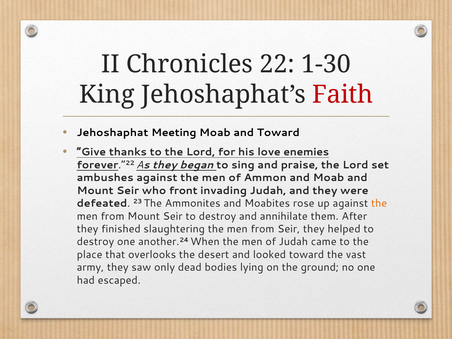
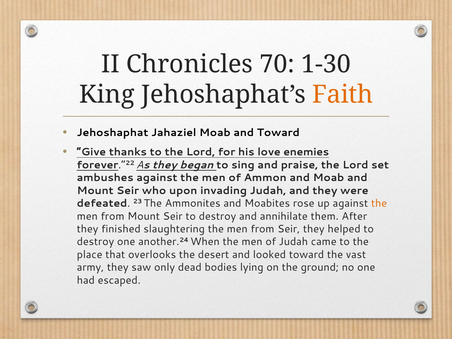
22: 22 -> 70 (277, 64)
Faith colour: red -> orange (343, 94)
Meeting: Meeting -> Jahaziel (174, 133)
front: front -> upon (183, 191)
